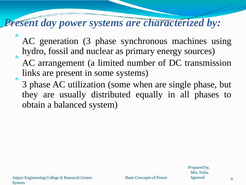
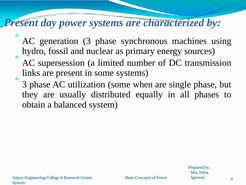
arrangement: arrangement -> supersession (61, 63)
